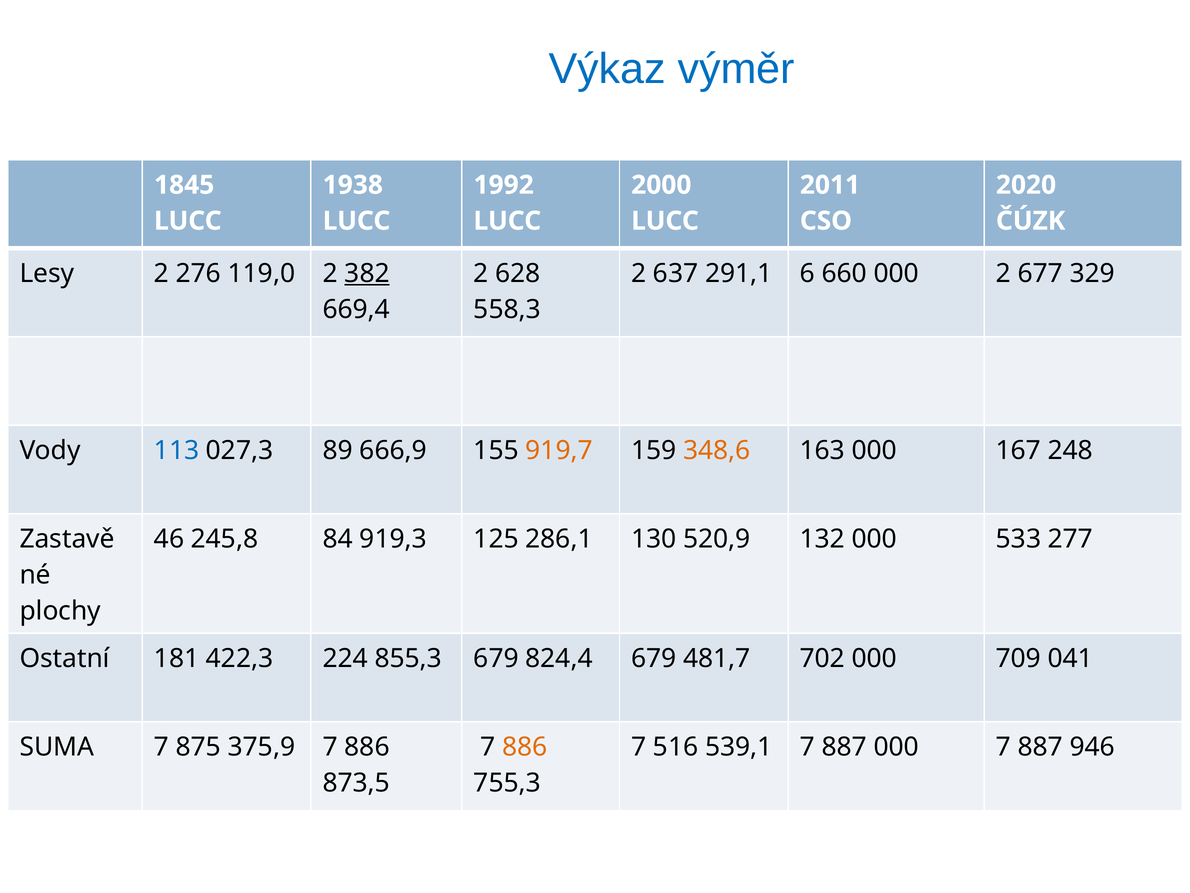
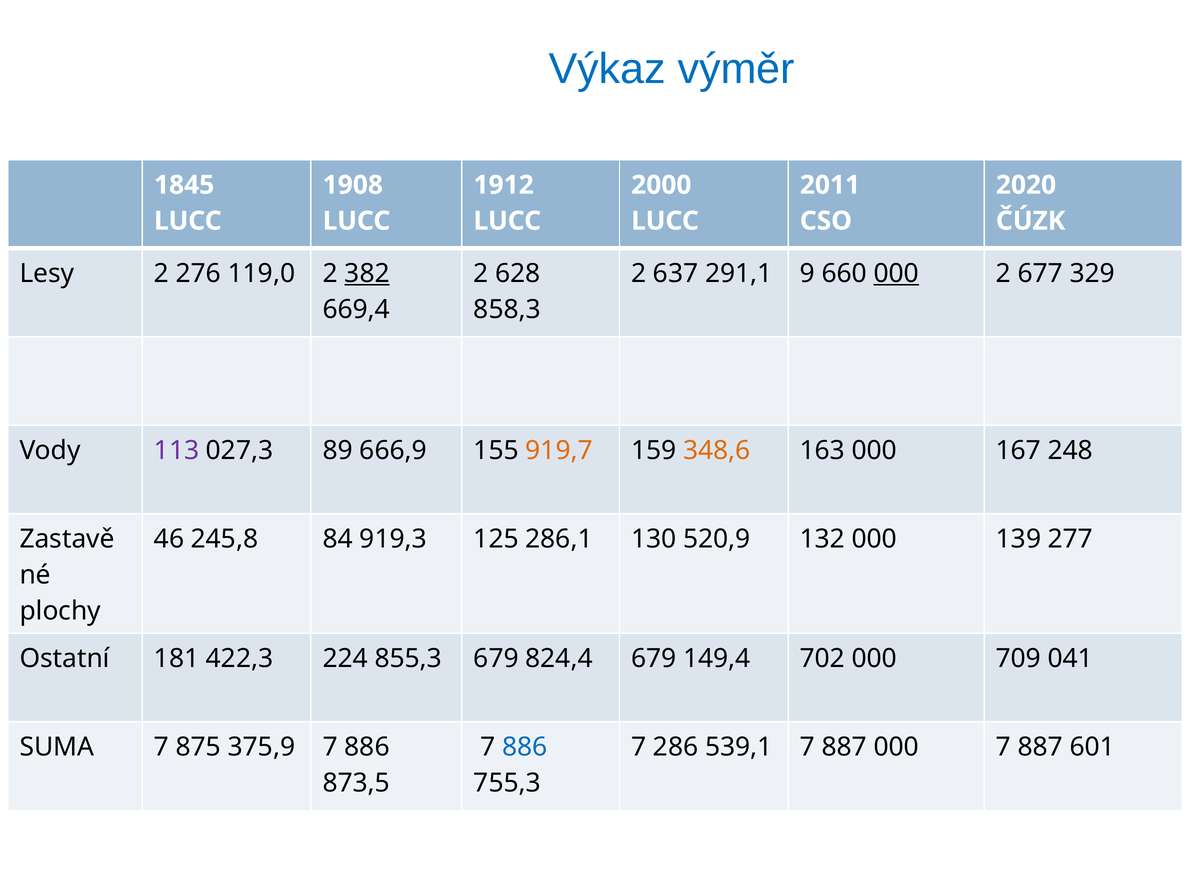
1938: 1938 -> 1908 (353, 185)
1992: 1992 -> 1912 (504, 185)
6: 6 -> 9 (807, 273)
000 underline: none -> present (896, 273)
558,3: 558,3 -> 858,3 (507, 309)
113 colour: blue -> purple (177, 450)
533: 533 -> 139 (1019, 539)
481,7: 481,7 -> 149,4 (717, 658)
886 colour: orange -> blue (525, 747)
516: 516 -> 286 (676, 747)
946: 946 -> 601 (1092, 747)
